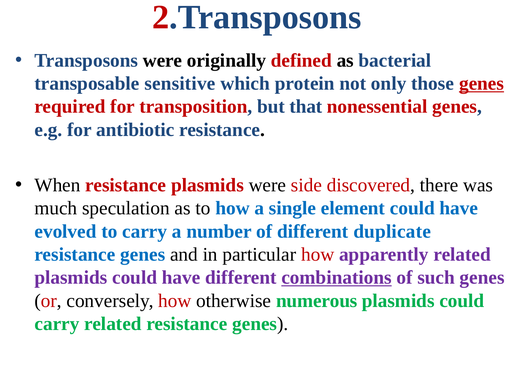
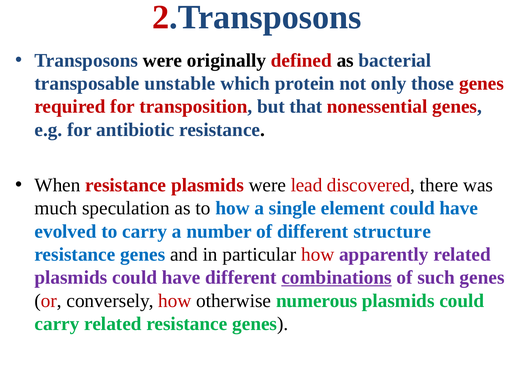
sensitive: sensitive -> unstable (180, 84)
genes underline: present -> none (482, 84)
side: side -> lead (307, 185)
duplicate: duplicate -> structure (392, 232)
